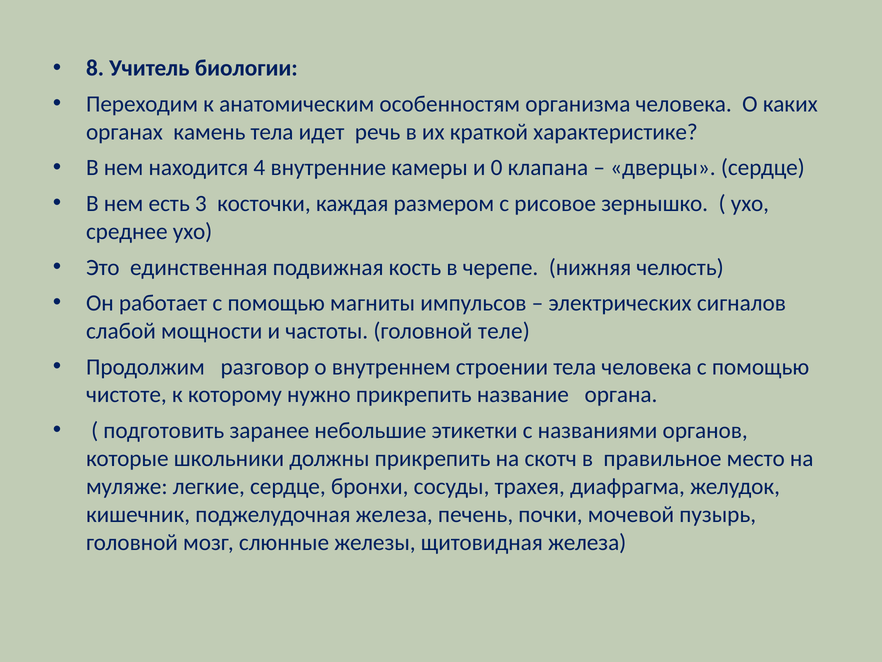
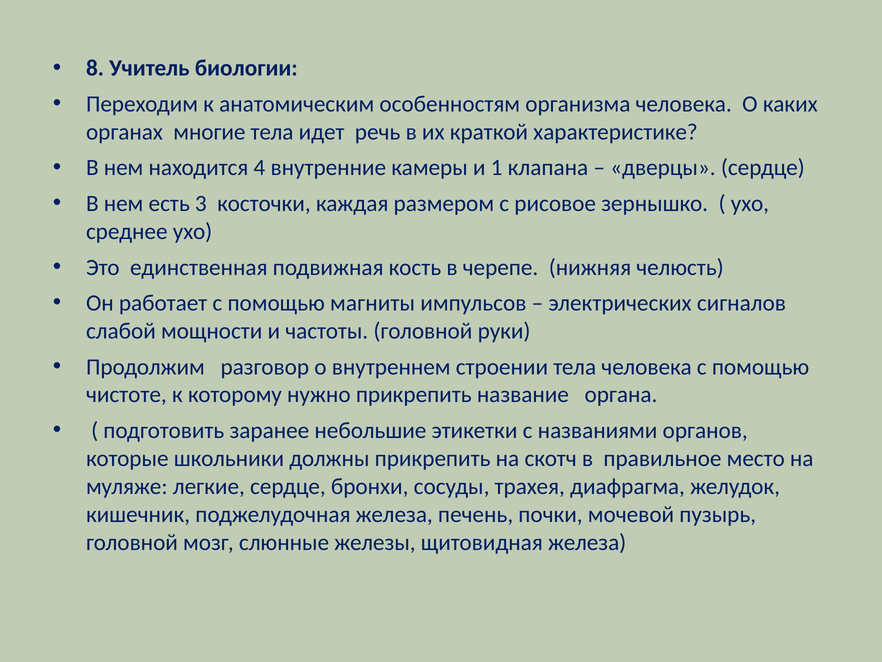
камень: камень -> многие (209, 132)
0: 0 -> 1 (497, 168)
теле: теле -> руки (504, 331)
